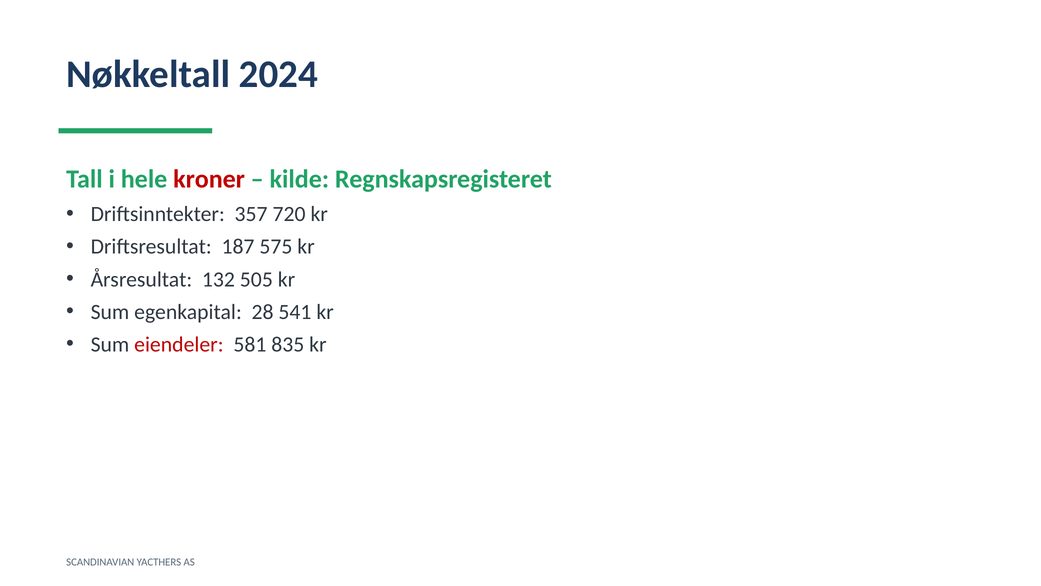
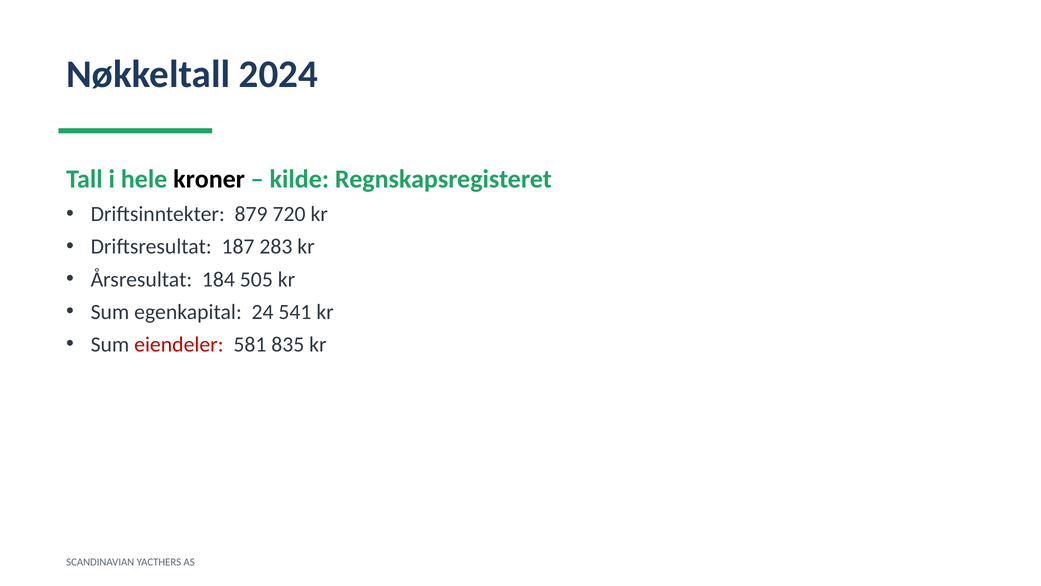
kroner colour: red -> black (209, 179)
357: 357 -> 879 (251, 214)
575: 575 -> 283 (276, 247)
132: 132 -> 184 (218, 279)
28: 28 -> 24 (263, 312)
